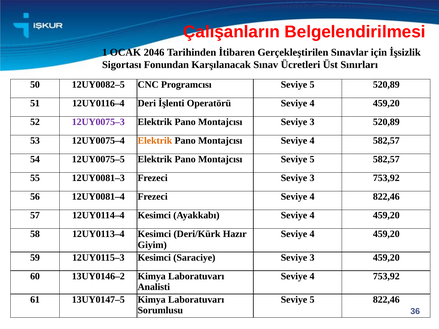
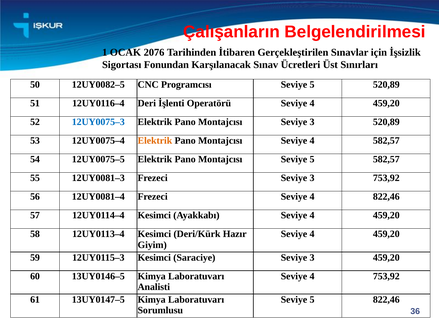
2046: 2046 -> 2076 (154, 52)
12UY0075–3 colour: purple -> blue (98, 122)
13UY0146–2: 13UY0146–2 -> 13UY0146–5 (98, 276)
